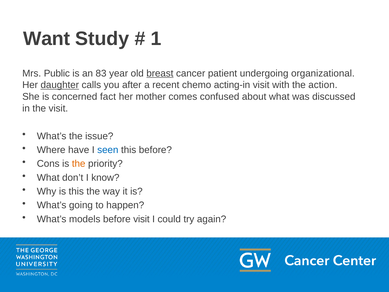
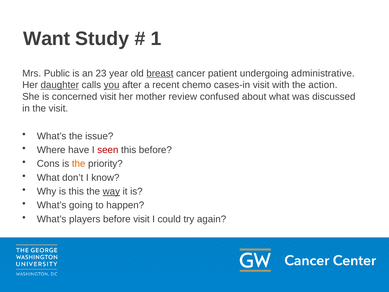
83: 83 -> 23 (101, 73)
organizational: organizational -> administrative (323, 73)
you underline: none -> present (112, 85)
acting-in: acting-in -> cases-in (232, 85)
concerned fact: fact -> visit (108, 97)
comes: comes -> review (183, 97)
seen colour: blue -> red (108, 150)
way underline: none -> present (111, 191)
models: models -> players (85, 219)
